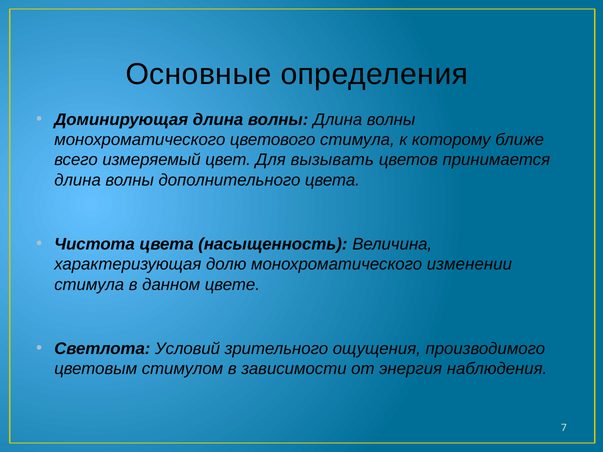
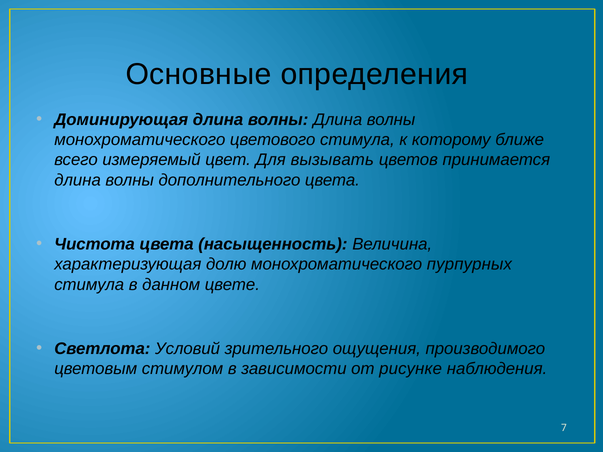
изменении: изменении -> пурпурных (469, 265)
энергия: энергия -> рисунке (411, 369)
